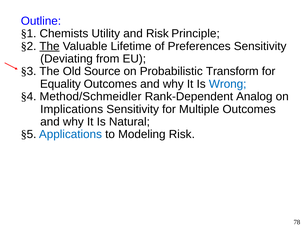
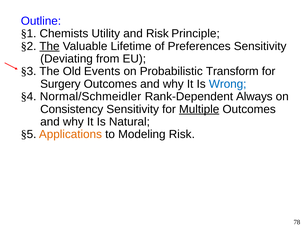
Source: Source -> Events (102, 72)
Equality: Equality -> Surgery (60, 84)
Method/Schmeidler: Method/Schmeidler -> Normal/Schmeidler (91, 97)
Analog: Analog -> Always (254, 97)
Implications: Implications -> Consistency (72, 110)
Multiple underline: none -> present (199, 110)
Applications colour: blue -> orange (70, 135)
